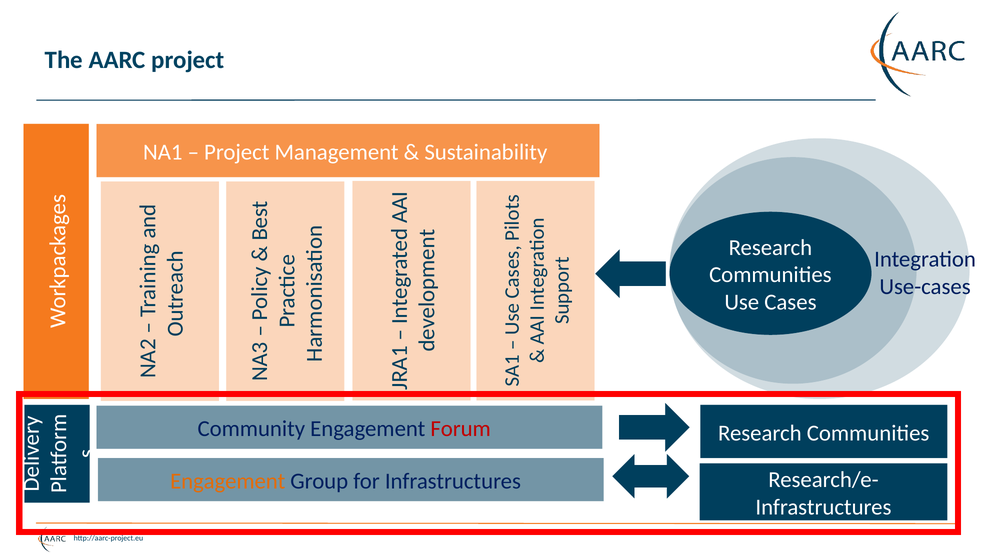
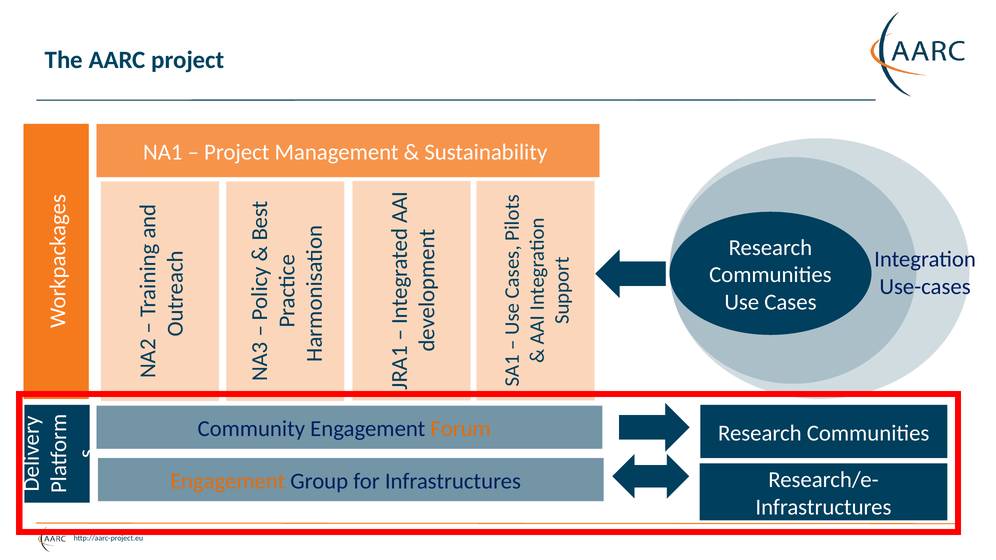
Forum colour: red -> orange (461, 429)
